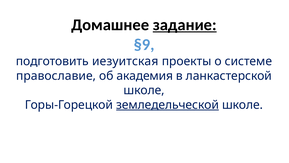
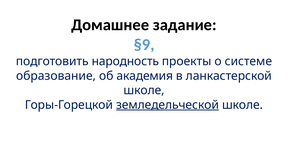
задание underline: present -> none (185, 25)
иезуитская: иезуитская -> народность (125, 61)
православие: православие -> образование (56, 76)
